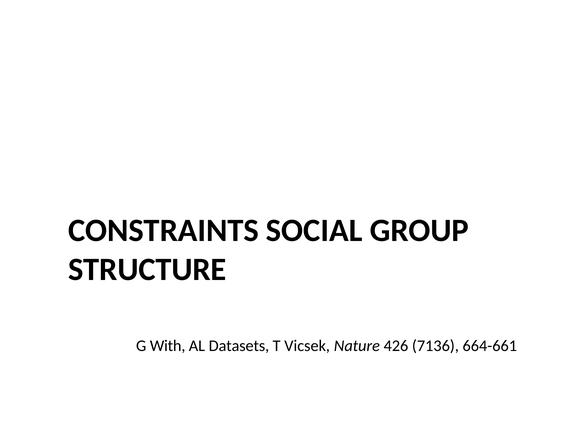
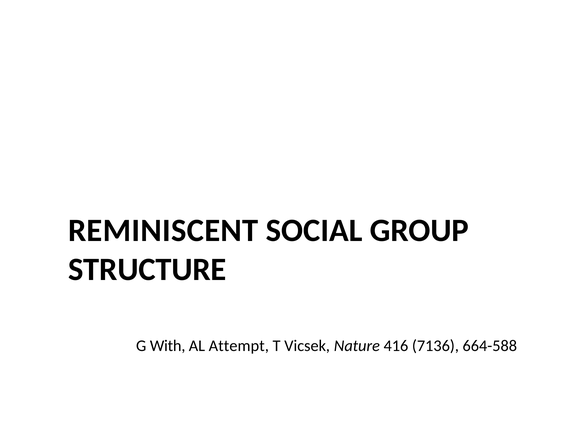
CONSTRAINTS: CONSTRAINTS -> REMINISCENT (163, 230)
Datasets: Datasets -> Attempt (239, 346)
426: 426 -> 416 (396, 346)
664-661: 664-661 -> 664-588 (490, 346)
